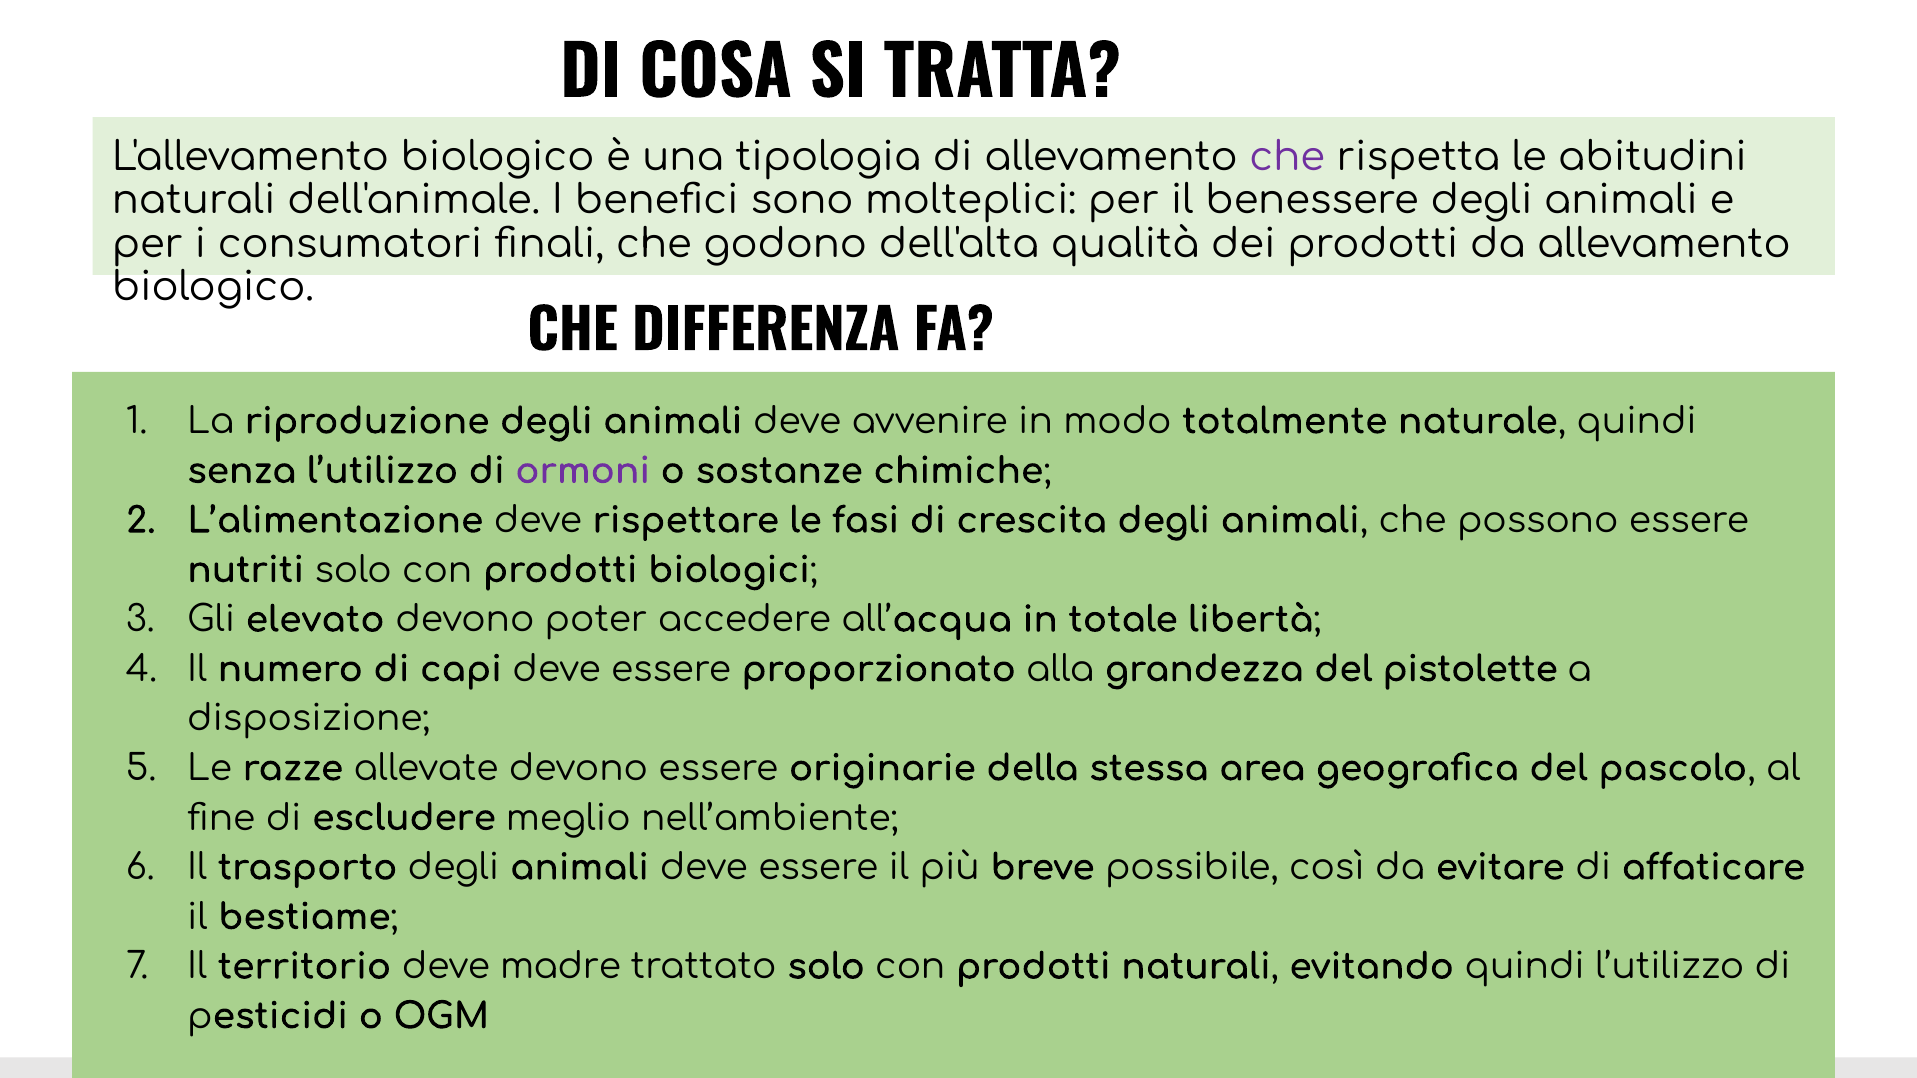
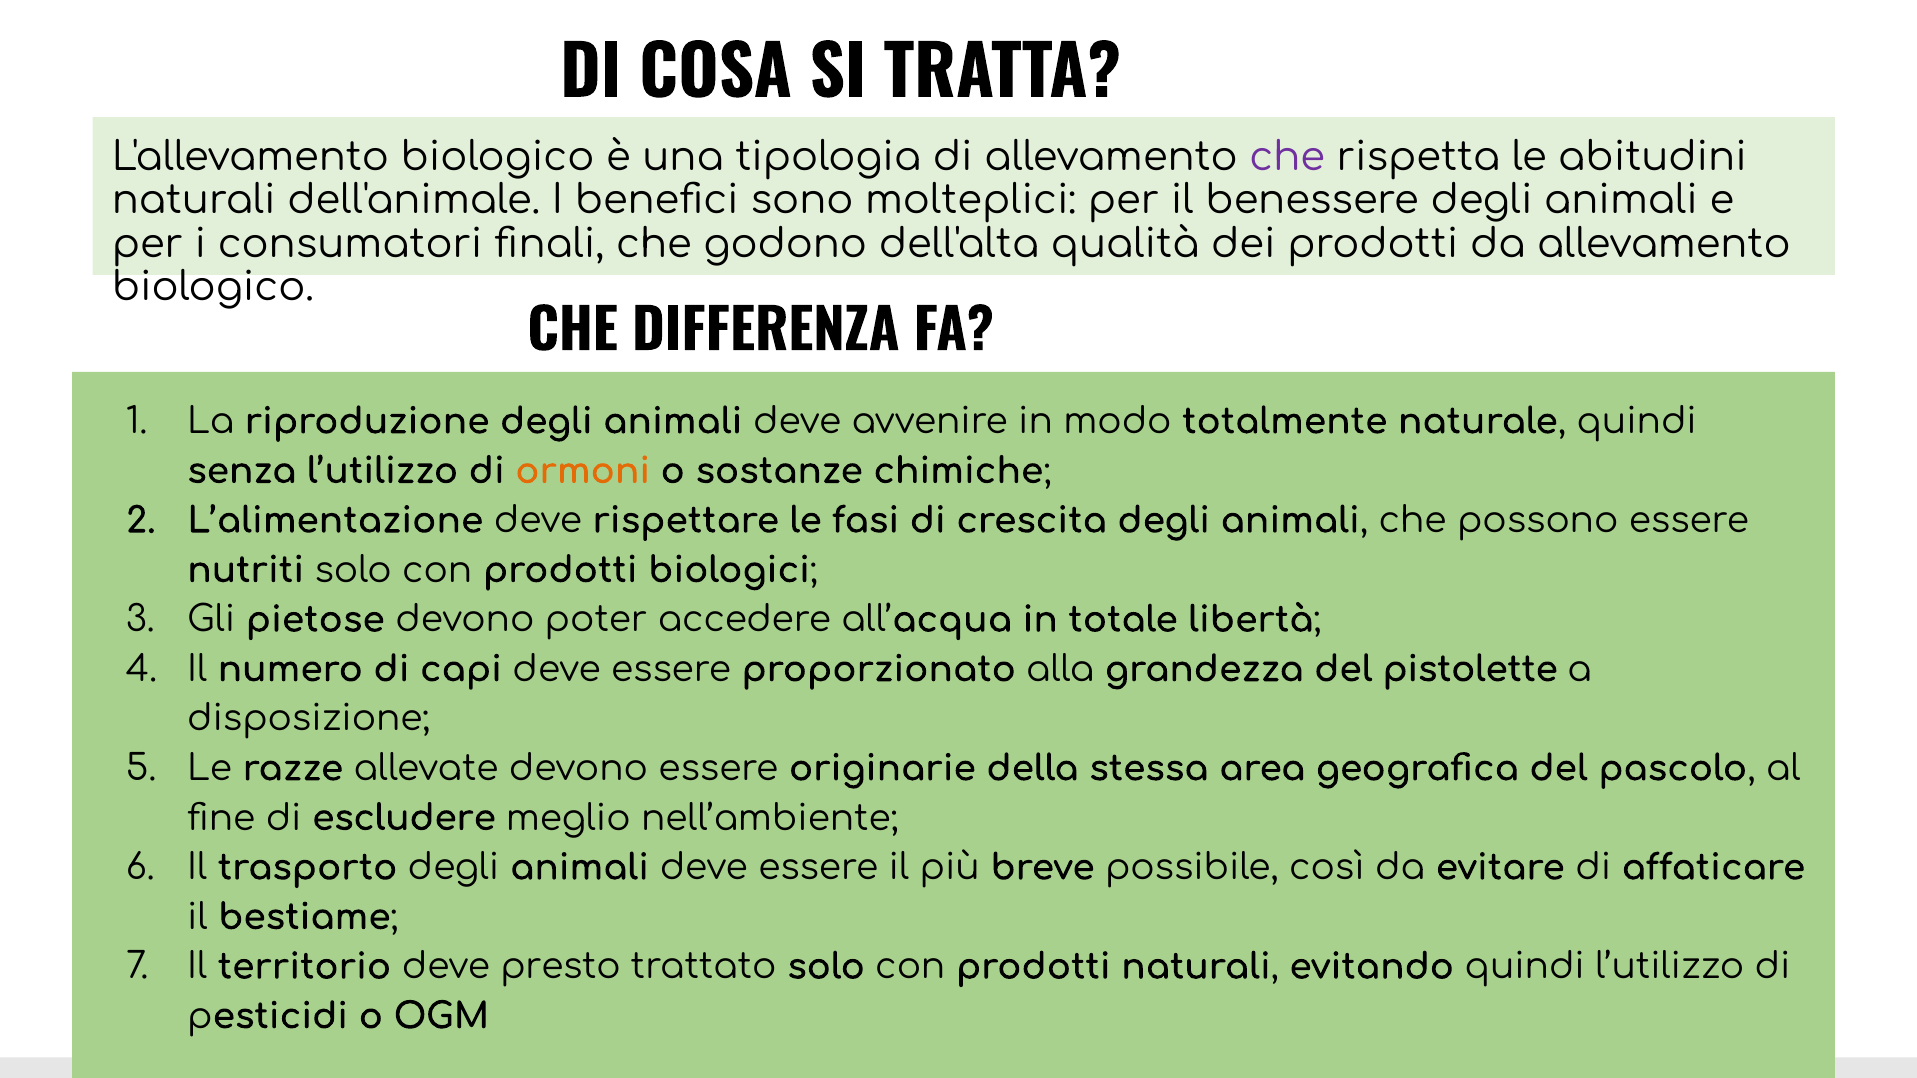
ormoni colour: purple -> orange (583, 471)
elevato: elevato -> pietose (315, 620)
madre: madre -> presto (560, 967)
